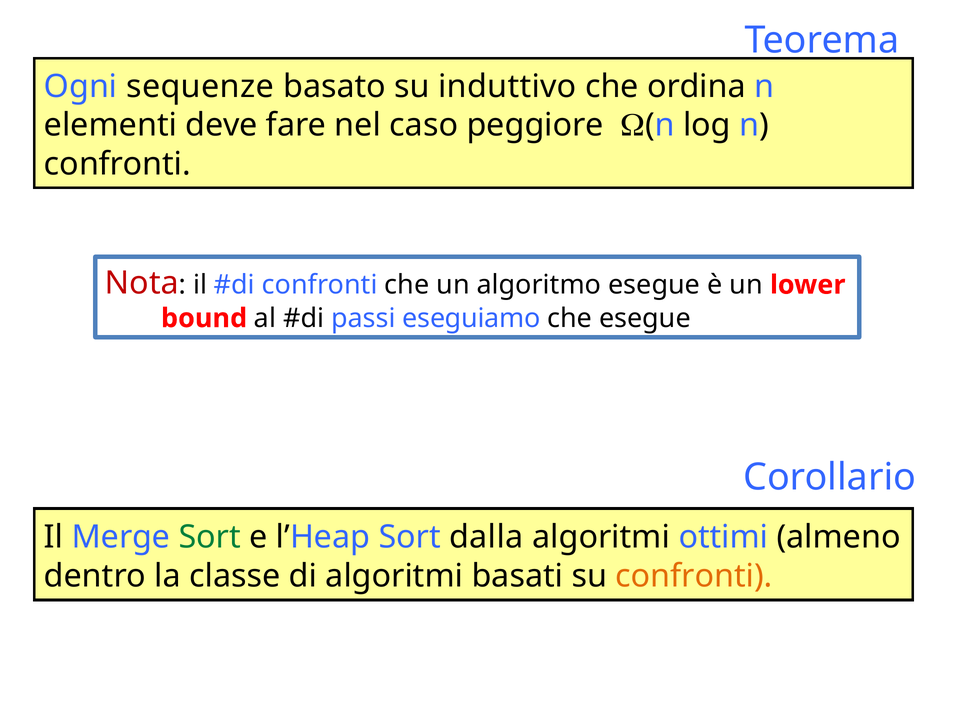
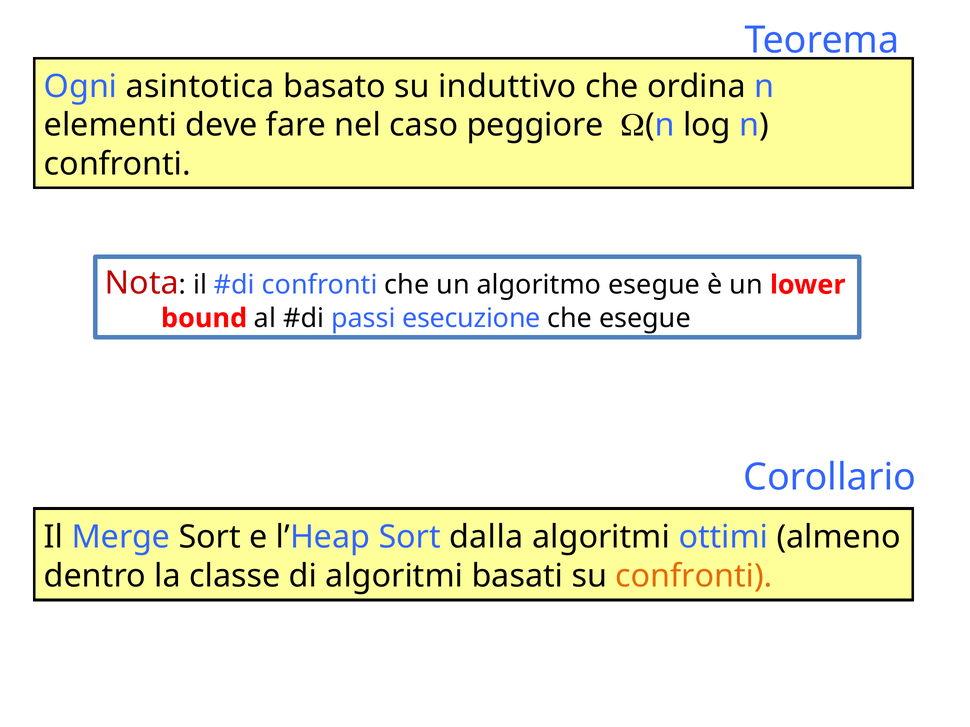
sequenze: sequenze -> asintotica (200, 87)
eseguiamo: eseguiamo -> esecuzione (471, 318)
Sort colour: green -> black (210, 537)
